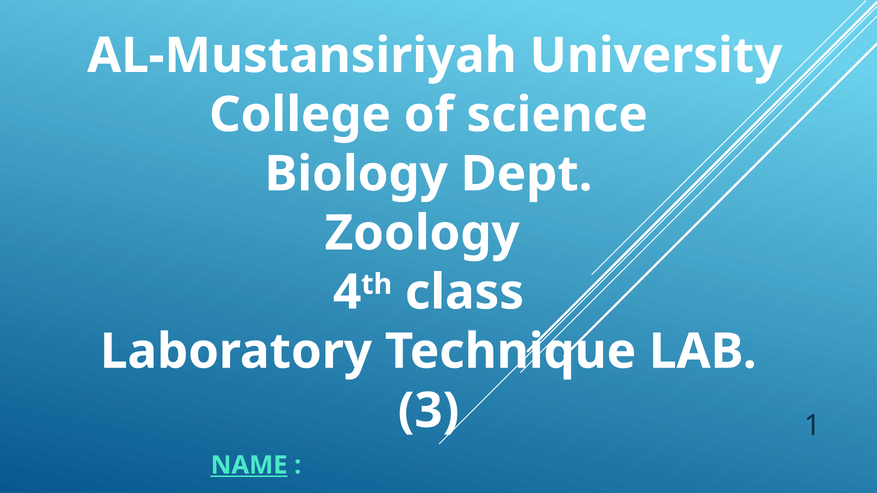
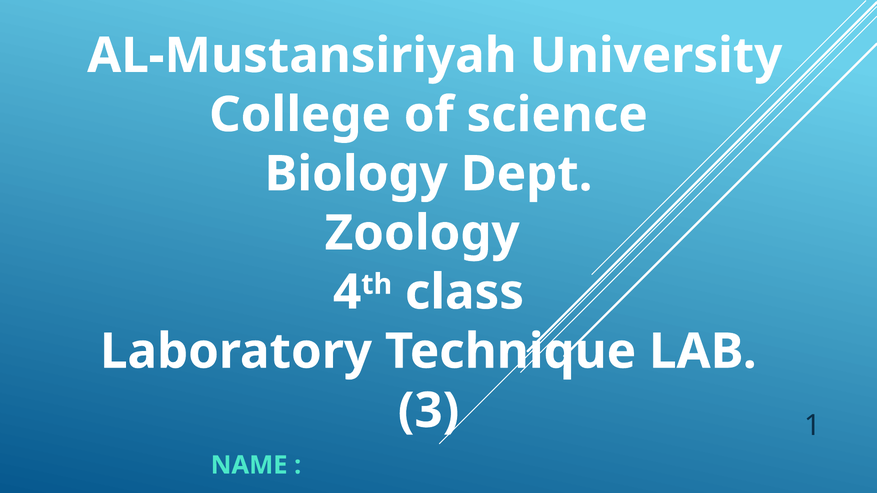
NAME underline: present -> none (249, 465)
